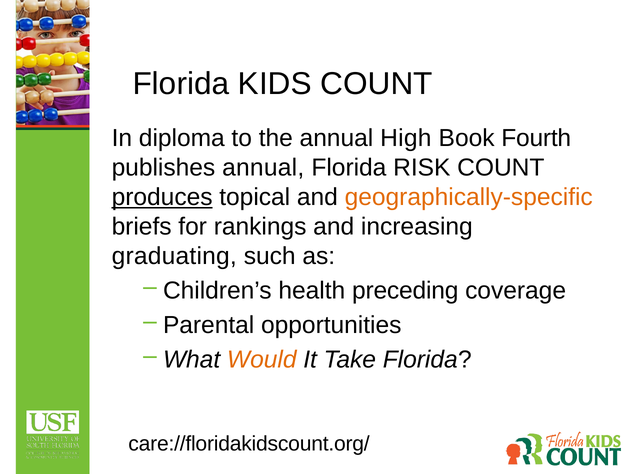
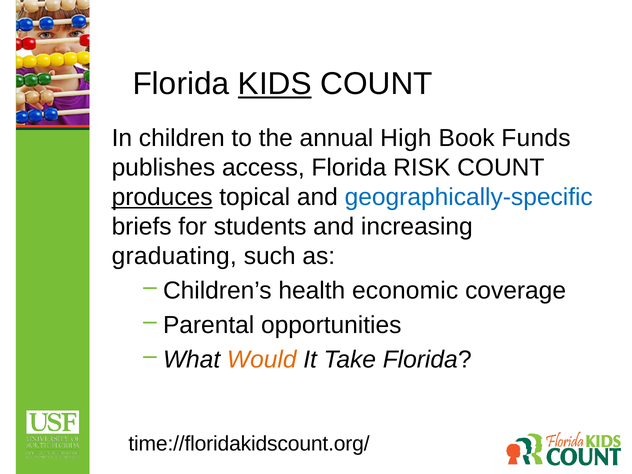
KIDS underline: none -> present (275, 84)
diploma: diploma -> children (182, 138)
Fourth: Fourth -> Funds (536, 138)
publishes annual: annual -> access (263, 168)
geographically-specific colour: orange -> blue (469, 197)
rankings: rankings -> students (260, 227)
preceding: preceding -> economic (405, 291)
care://floridakidscount.org/: care://floridakidscount.org/ -> time://floridakidscount.org/ (249, 444)
